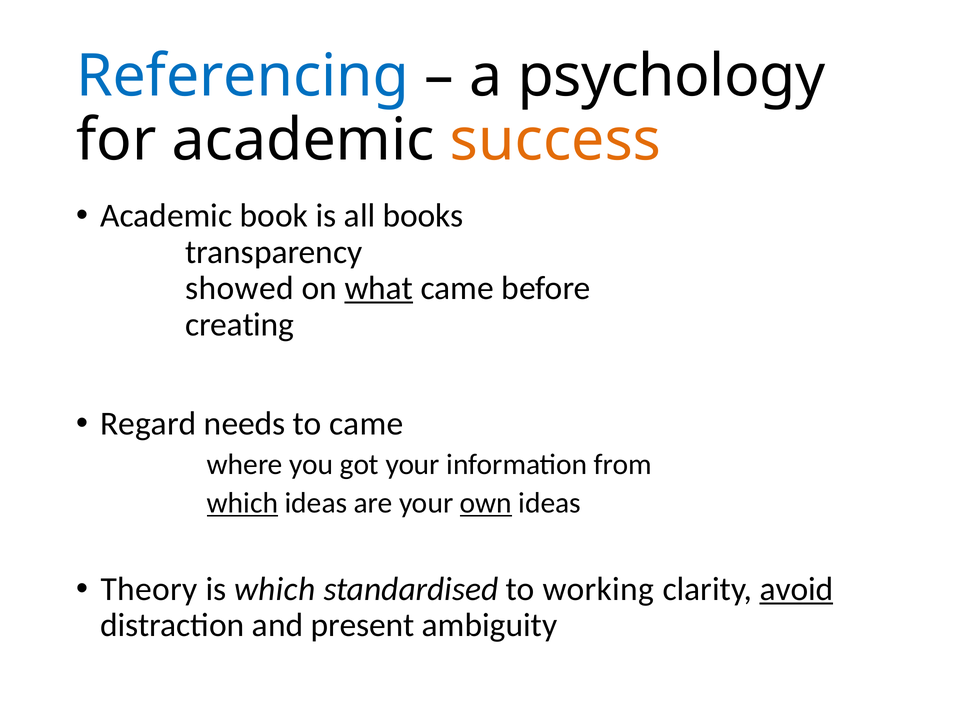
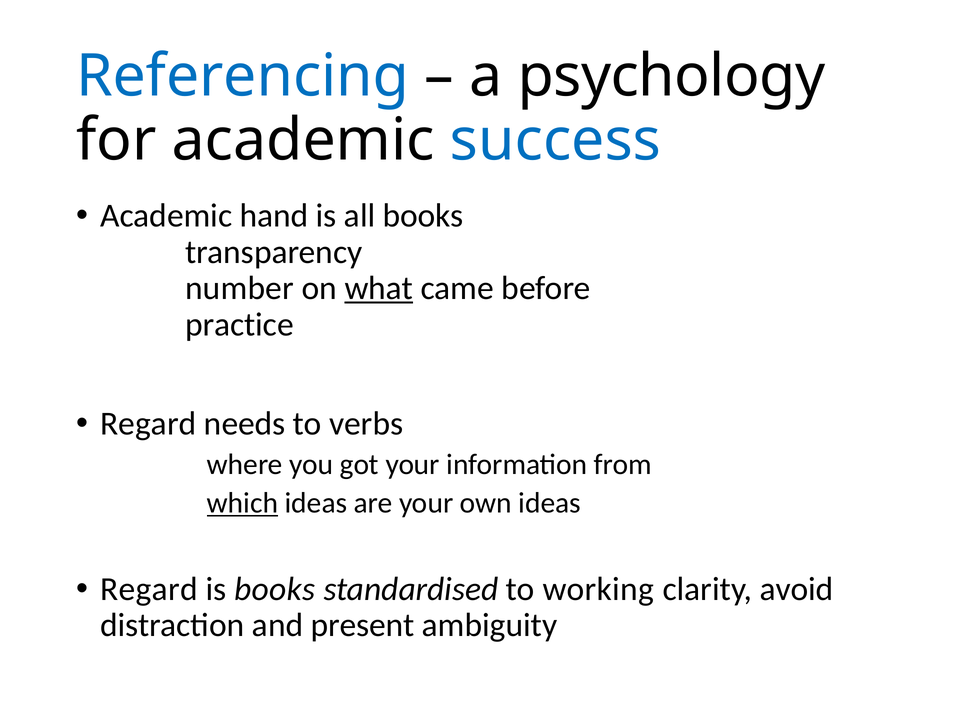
success colour: orange -> blue (556, 140)
book: book -> hand (274, 216)
showed: showed -> number (240, 288)
creating: creating -> practice (239, 324)
to came: came -> verbs (366, 423)
own underline: present -> none (486, 503)
Theory: Theory -> Regard (149, 589)
is which: which -> books (275, 589)
avoid underline: present -> none (796, 589)
